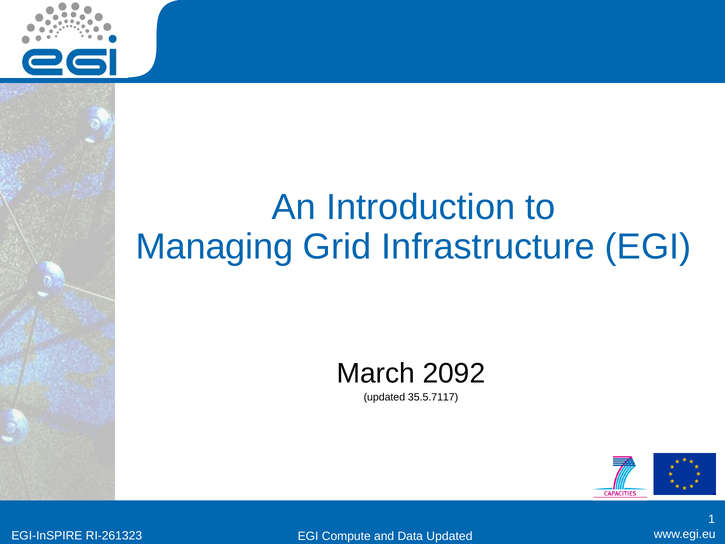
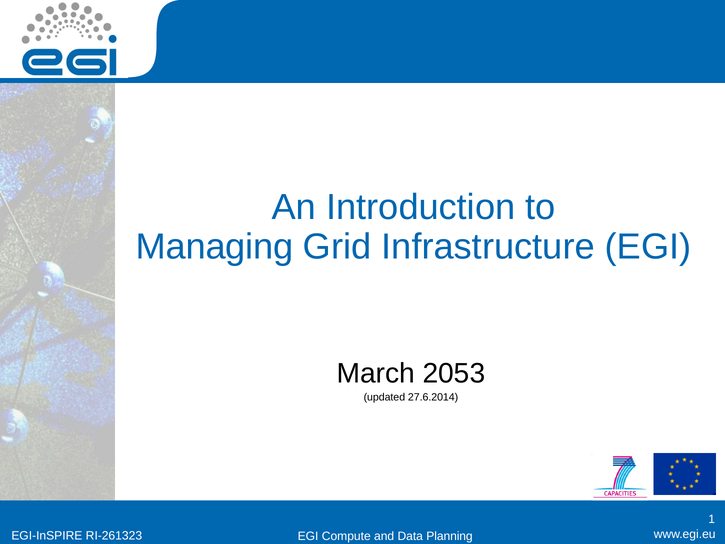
2092: 2092 -> 2053 (454, 373)
35.5.7117: 35.5.7117 -> 27.6.2014 (433, 397)
Data Updated: Updated -> Planning (450, 536)
